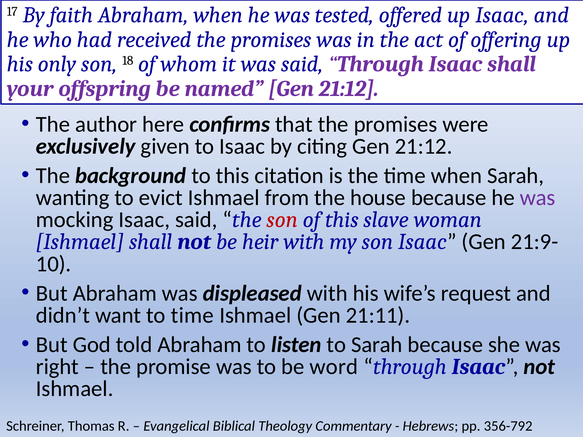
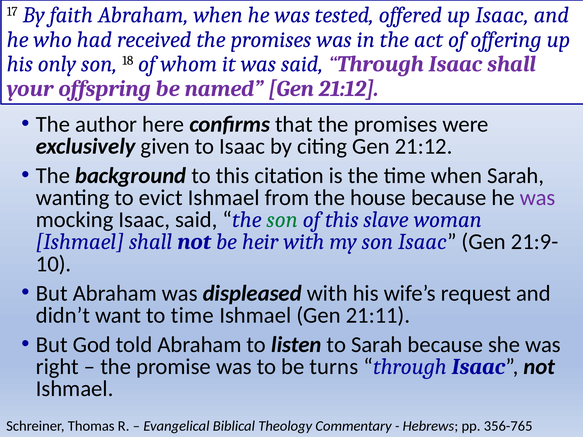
son colour: red -> green (282, 220)
word: word -> turns (334, 367)
356-792: 356-792 -> 356-765 (508, 426)
